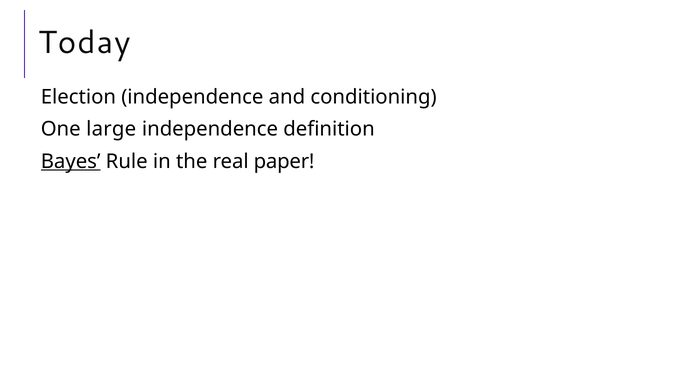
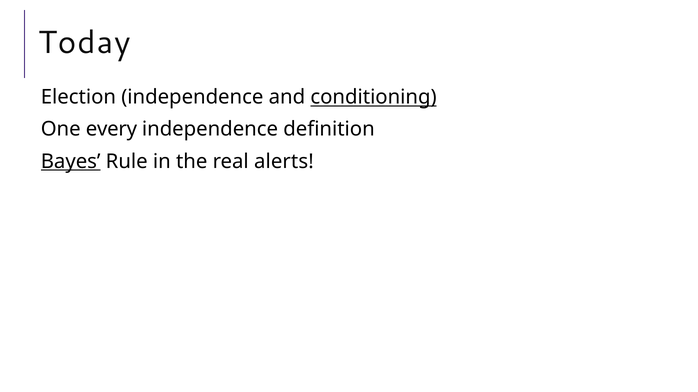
conditioning underline: none -> present (374, 97)
large: large -> every (111, 129)
paper: paper -> alerts (284, 162)
